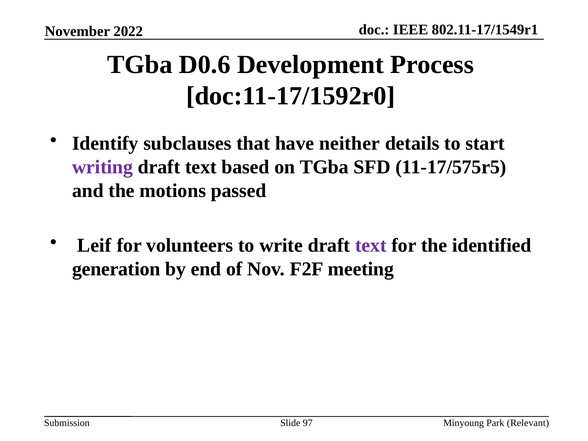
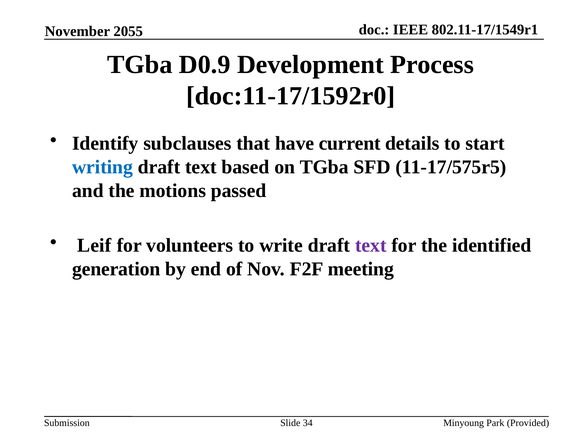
2022: 2022 -> 2055 (128, 31)
D0.6: D0.6 -> D0.9 (205, 65)
neither: neither -> current (350, 143)
writing colour: purple -> blue (103, 167)
Relevant: Relevant -> Provided (528, 423)
97: 97 -> 34 (308, 423)
